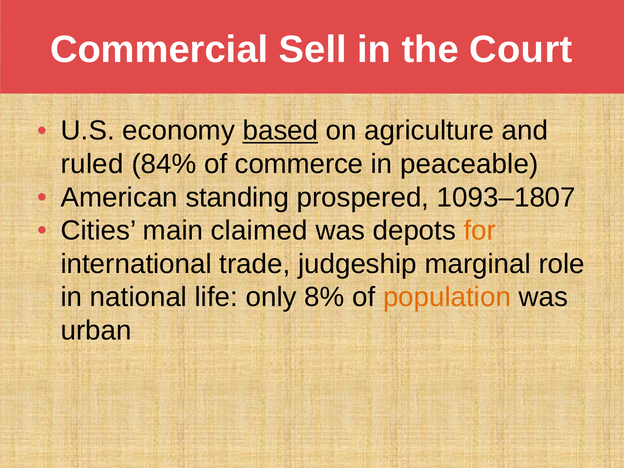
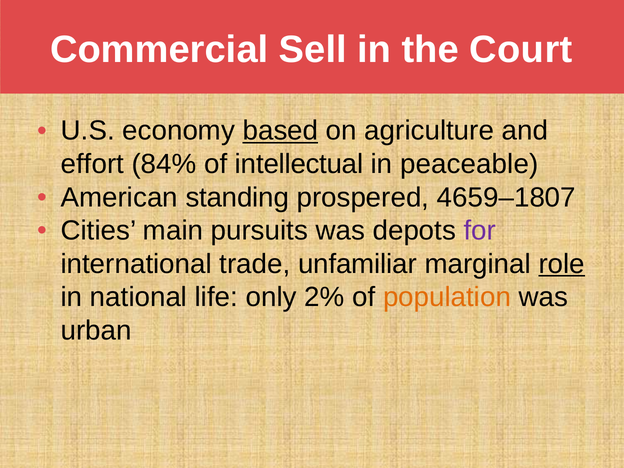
ruled: ruled -> effort (92, 164)
commerce: commerce -> intellectual (299, 164)
1093–1807: 1093–1807 -> 4659–1807 (506, 197)
claimed: claimed -> pursuits (259, 231)
for colour: orange -> purple (480, 231)
judgeship: judgeship -> unfamiliar (358, 264)
role underline: none -> present (562, 264)
8%: 8% -> 2% (324, 297)
